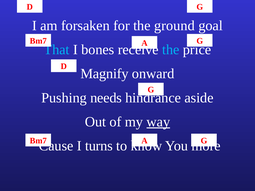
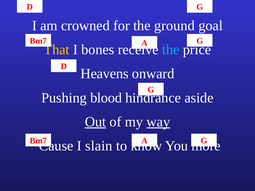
forsaken: forsaken -> crowned (85, 26)
That colour: light blue -> yellow (57, 50)
Magnify: Magnify -> Heavens (105, 74)
needs: needs -> blood (106, 98)
Out underline: none -> present (95, 122)
turns: turns -> slain (99, 146)
